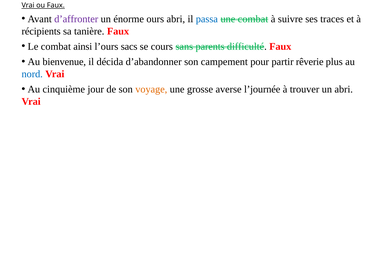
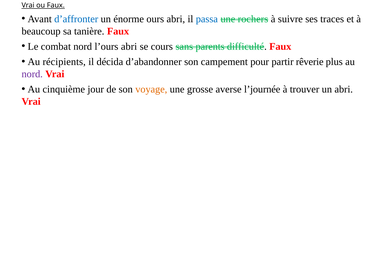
d’affronter colour: purple -> blue (76, 19)
une combat: combat -> rochers (253, 19)
récipients: récipients -> beaucoup (41, 31)
combat ainsi: ainsi -> nord (83, 46)
l’ours sacs: sacs -> abri (129, 46)
bienvenue: bienvenue -> récipients (64, 62)
nord colour: blue -> purple (32, 74)
